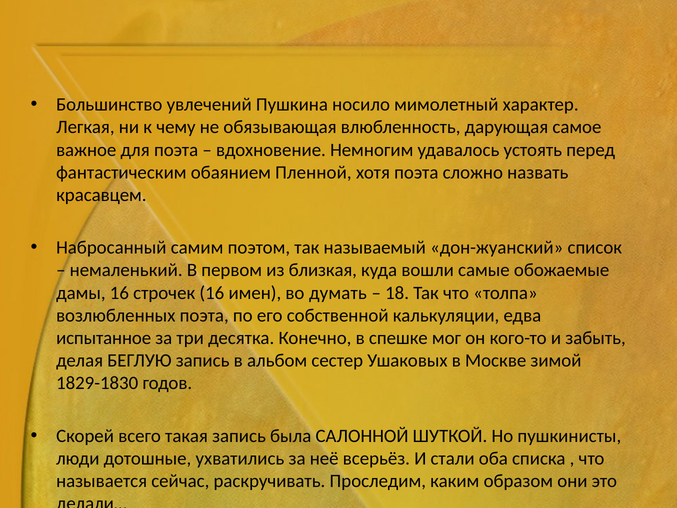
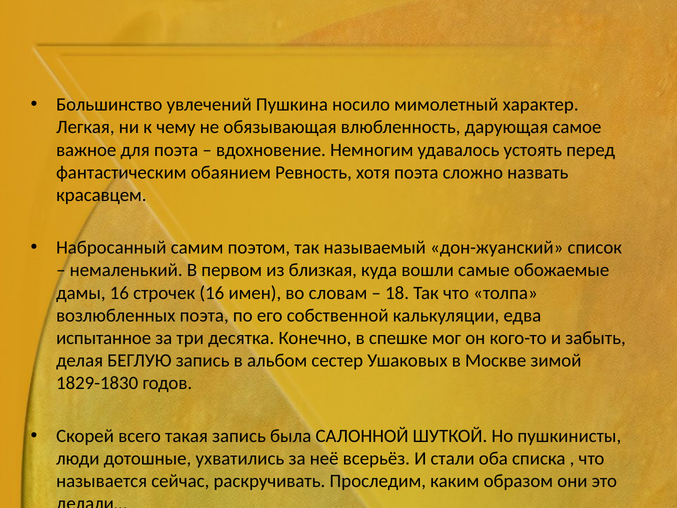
Пленной: Пленной -> Ревность (313, 172)
думать: думать -> словам (338, 293)
